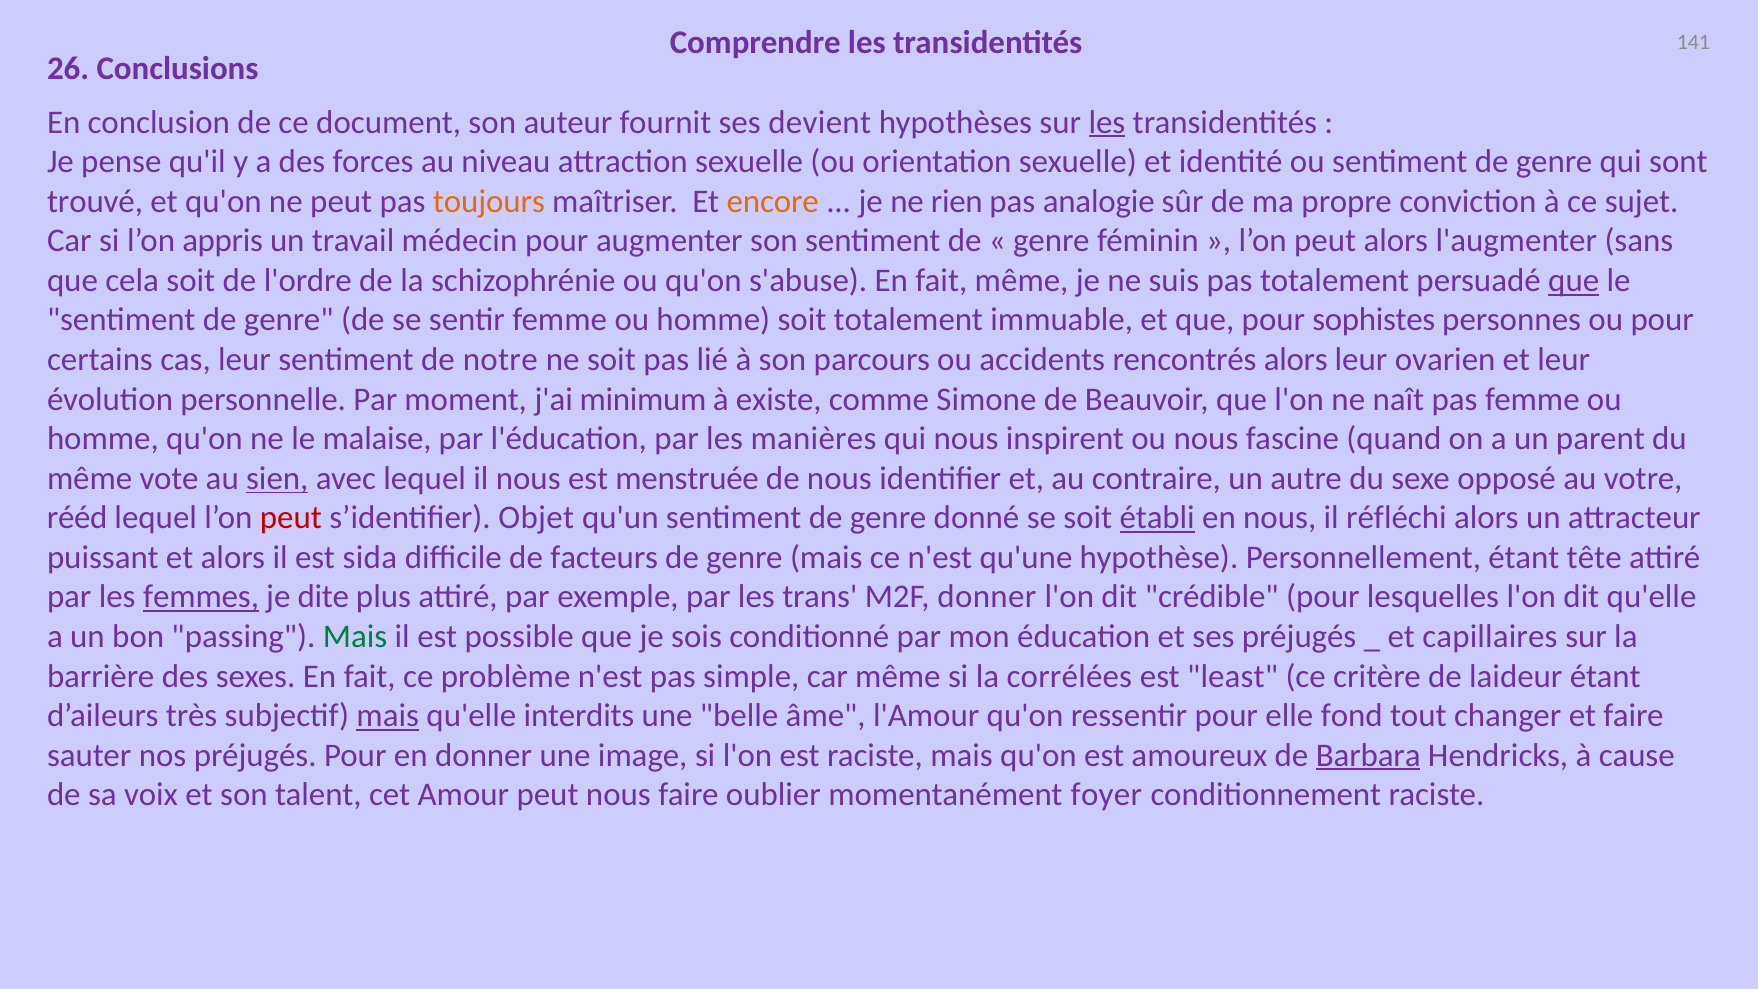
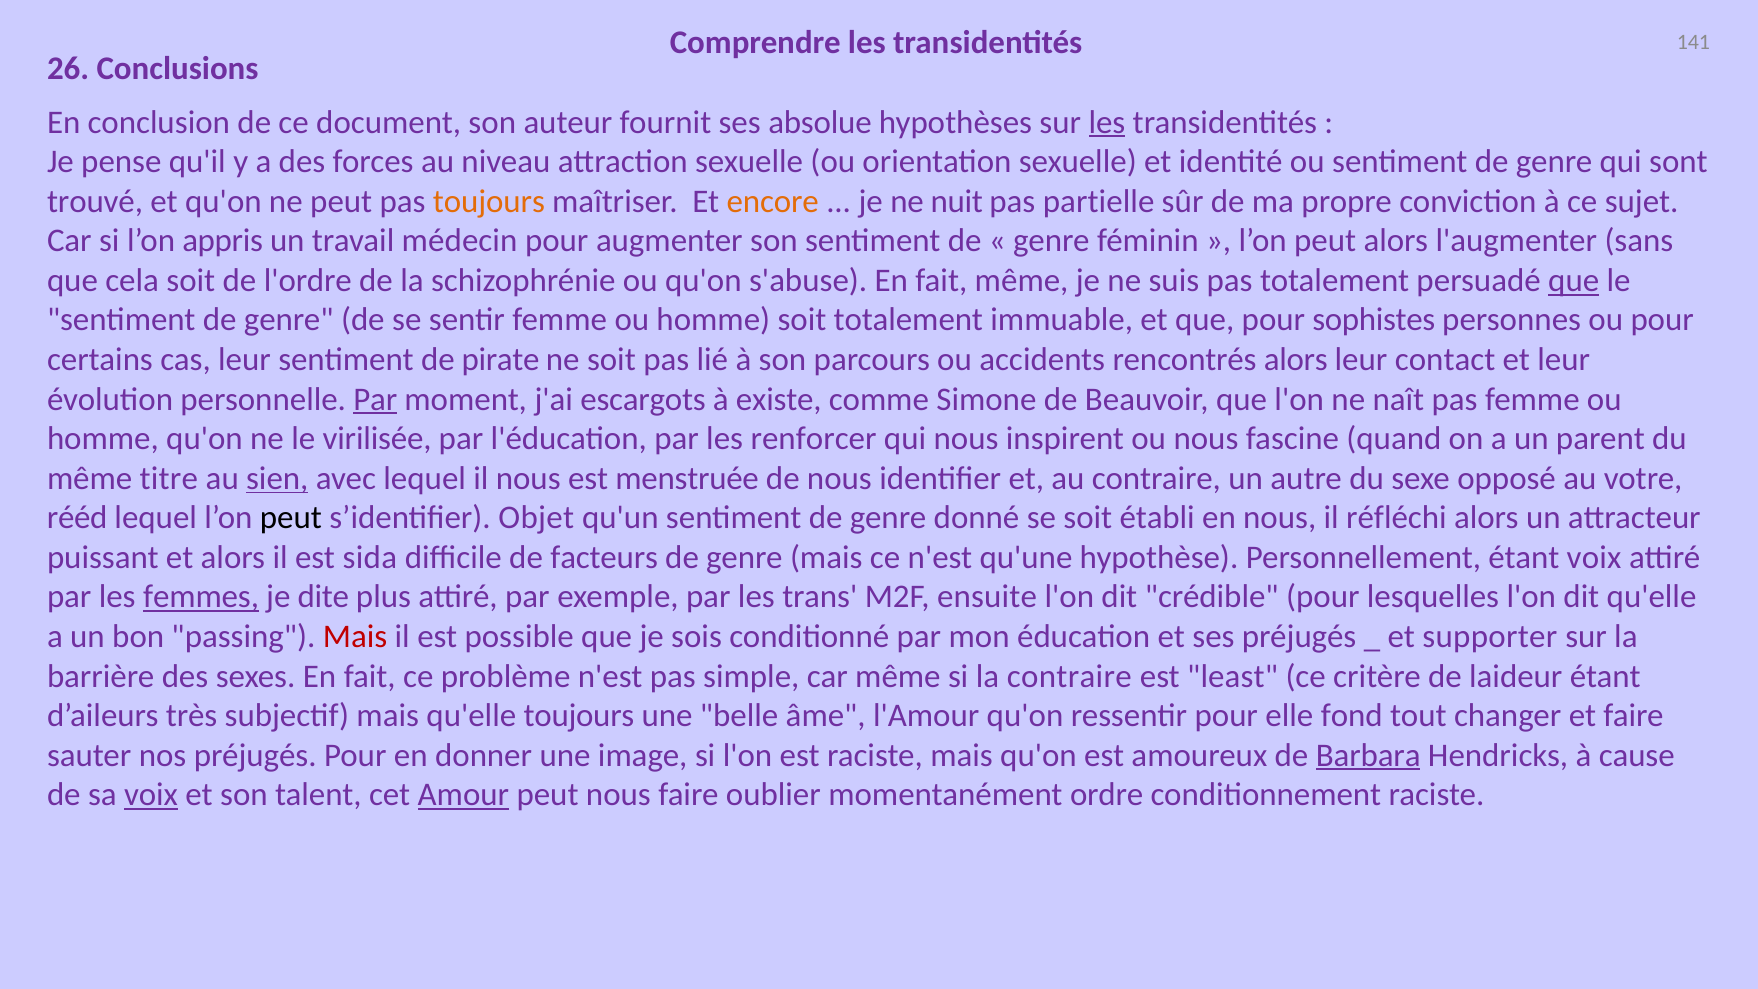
devient: devient -> absolue (820, 122)
rien: rien -> nuit (957, 201)
analogie: analogie -> partielle (1099, 201)
notre: notre -> pirate (501, 360)
ovarien: ovarien -> contact (1445, 360)
Par underline: none -> present (375, 399)
minimum: minimum -> escargots (643, 399)
malaise: malaise -> virilisée (377, 439)
manières: manières -> renforcer (814, 439)
vote: vote -> titre (169, 478)
peut colour: red -> black (291, 518)
établi underline: present -> none (1157, 518)
étant tête: tête -> voix (1594, 557)
M2F donner: donner -> ensuite (987, 597)
Mais colour: green -> red (355, 636)
capillaires: capillaires -> supporter (1490, 636)
la corrélées: corrélées -> contraire (1069, 676)
mais underline: present -> none (388, 716)
qu'elle interdits: interdits -> toujours (579, 716)
voix underline: none -> present (151, 795)
Amour underline: none -> present (463, 795)
foyer: foyer -> ordre (1107, 795)
